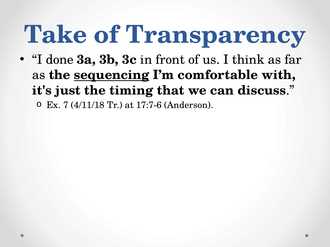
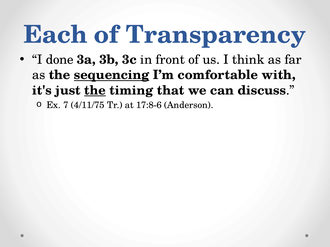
Take: Take -> Each (56, 35)
the underline: none -> present (95, 91)
4/11/18: 4/11/18 -> 4/11/75 (88, 105)
17:7-6: 17:7-6 -> 17:8-6 (149, 105)
